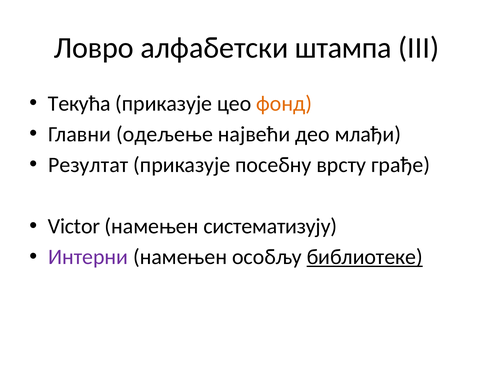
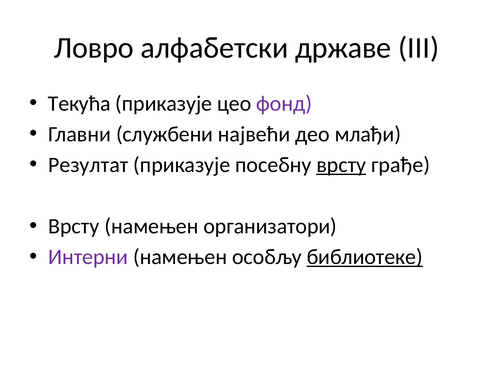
штампа: штампа -> државе (343, 48)
фонд colour: orange -> purple (284, 103)
одељење: одељење -> службени (165, 134)
врсту underline: none -> present (341, 165)
Victor: Victor -> Врсту (74, 226)
систематизују: систематизују -> организатори (270, 226)
